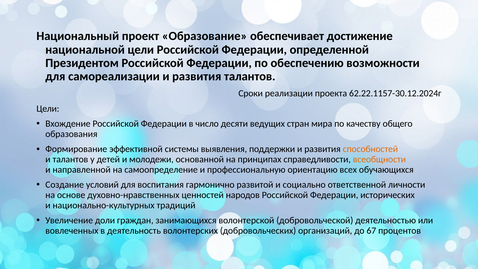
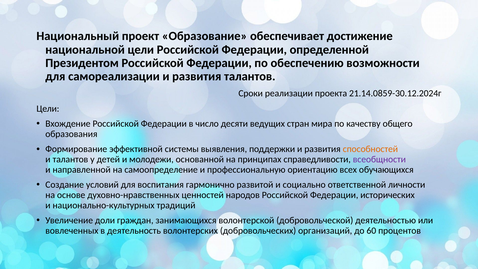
62.22.1157-30.12.2024г: 62.22.1157-30.12.2024г -> 21.14.0859-30.12.2024г (395, 93)
всеобщности colour: orange -> purple (379, 159)
67: 67 -> 60 (371, 231)
